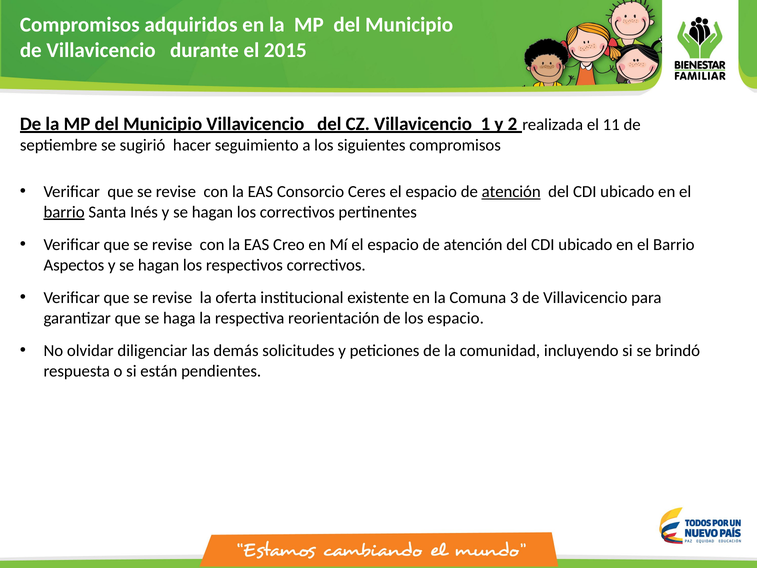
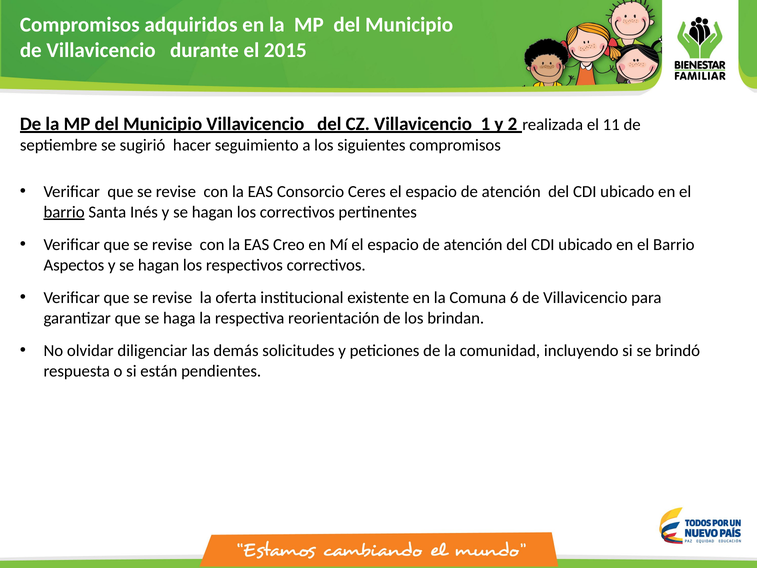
atención underline: present -> none (511, 192)
3: 3 -> 6 (514, 298)
los espacio: espacio -> brindan (456, 318)
